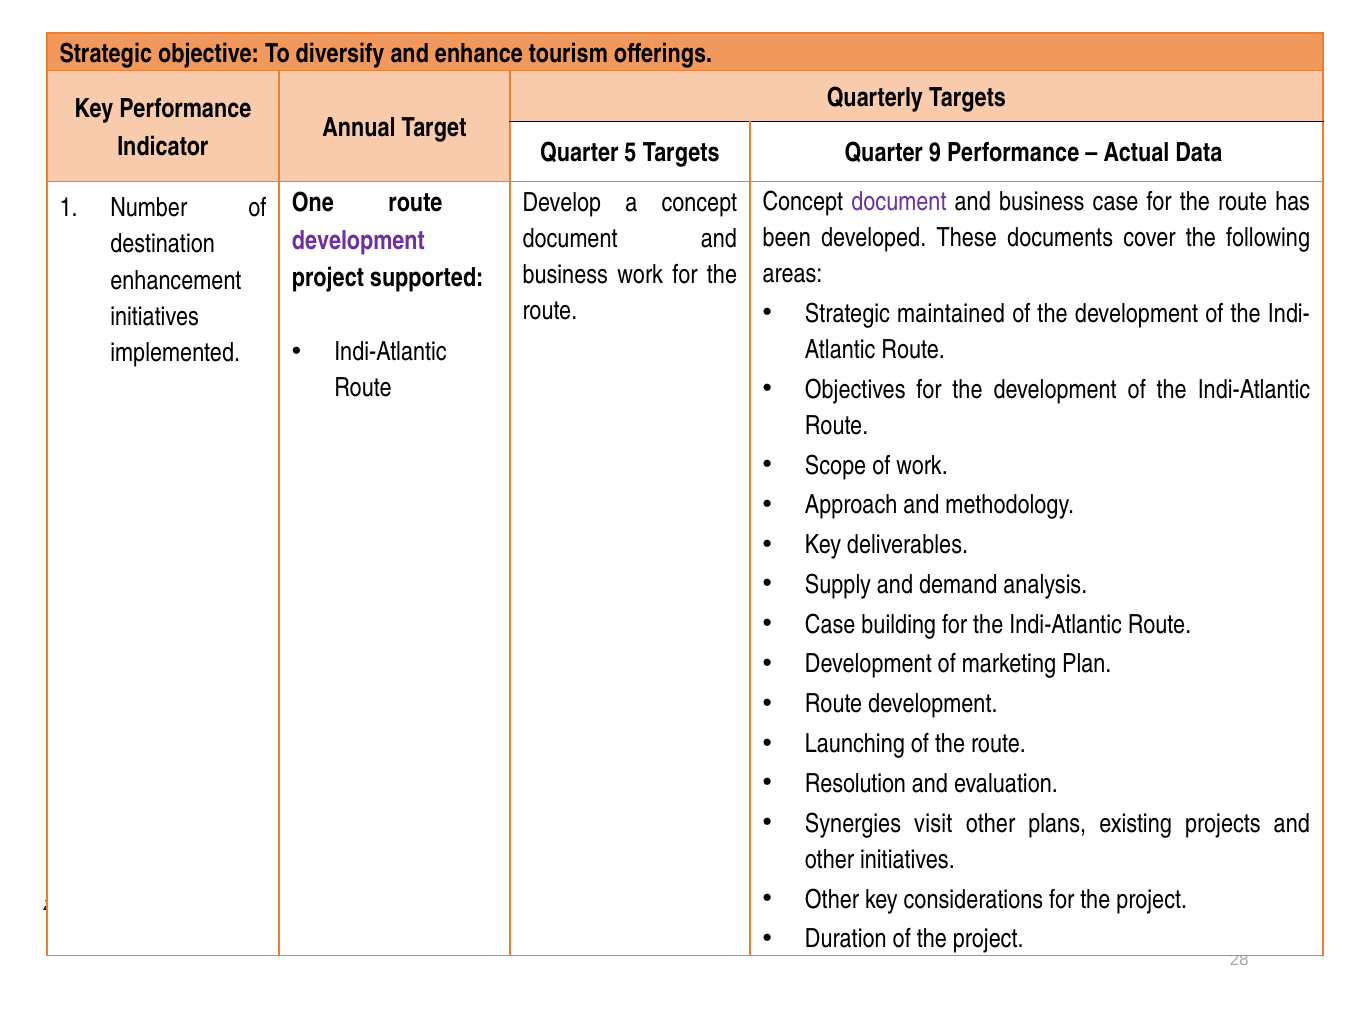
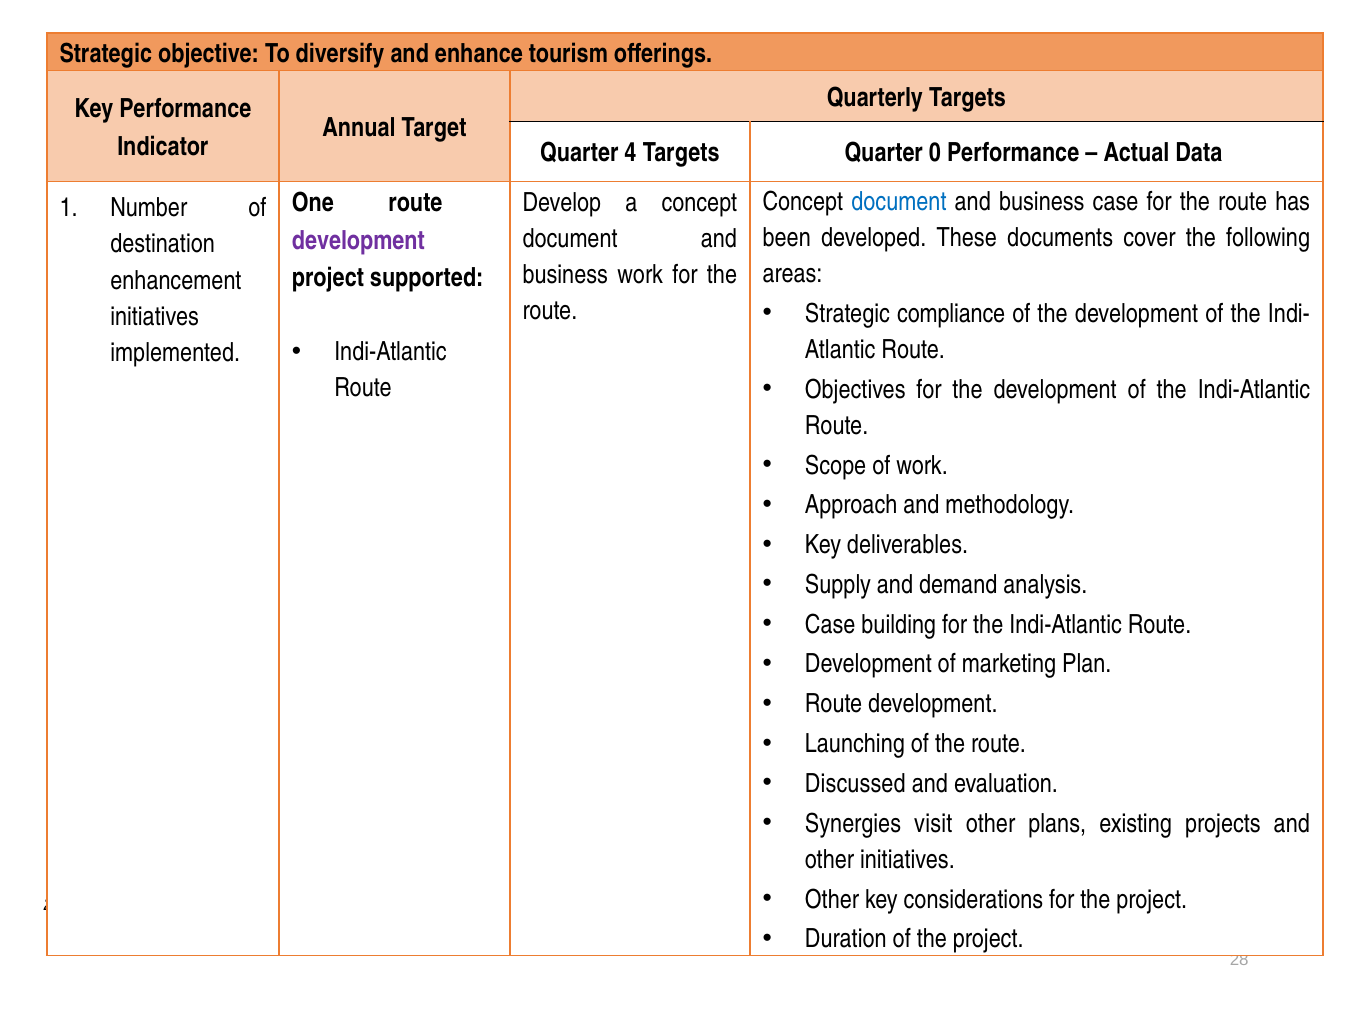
5: 5 -> 4 (630, 153)
9: 9 -> 0 (935, 153)
document colour: purple -> blue (899, 201)
maintained: maintained -> compliance (951, 314)
Resolution: Resolution -> Discussed (855, 784)
